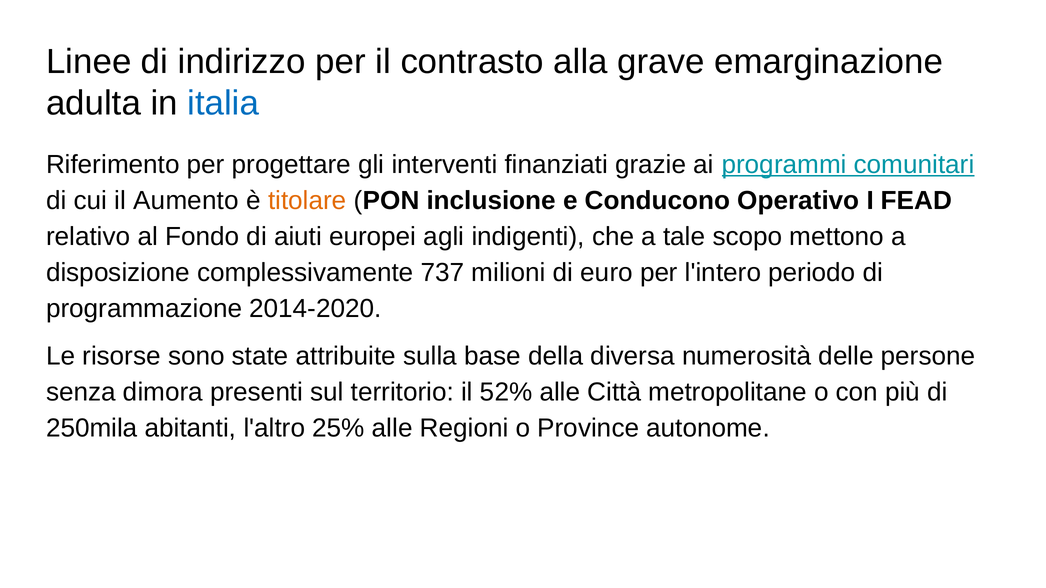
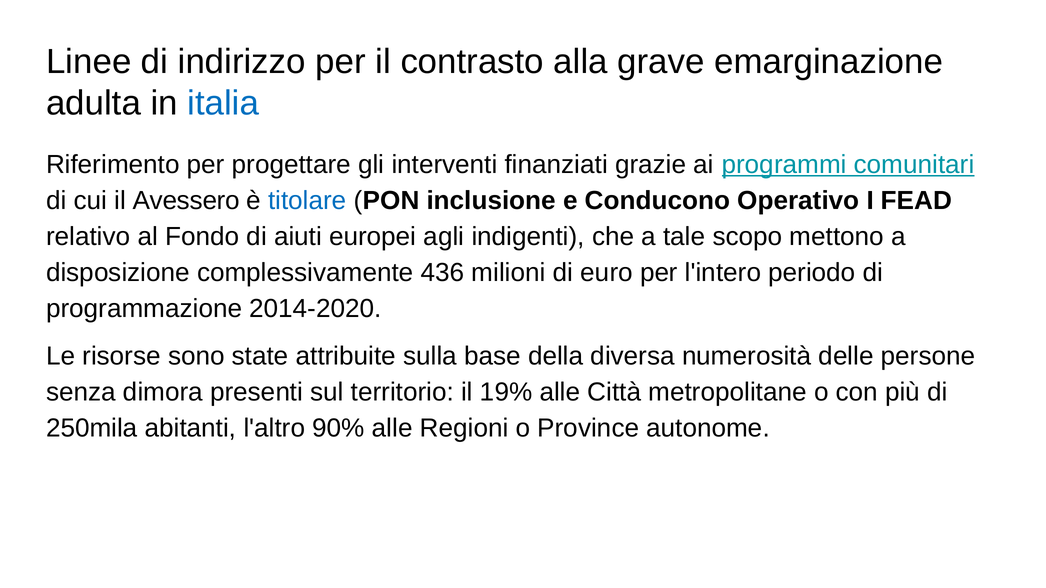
Aumento: Aumento -> Avessero (186, 201)
titolare colour: orange -> blue (307, 201)
737: 737 -> 436 (443, 273)
52%: 52% -> 19% (506, 393)
25%: 25% -> 90% (338, 429)
